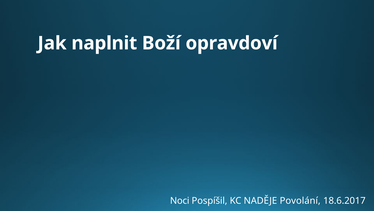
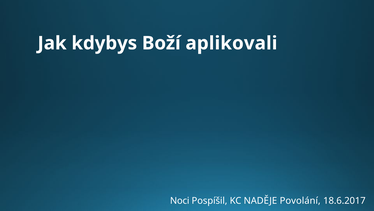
naplnit: naplnit -> kdybys (104, 43)
opravdoví: opravdoví -> aplikovali (231, 43)
